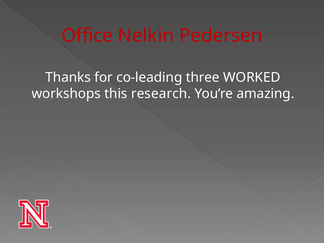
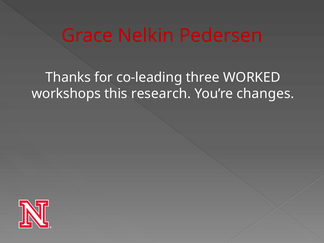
Office: Office -> Grace (87, 36)
amazing: amazing -> changes (265, 94)
